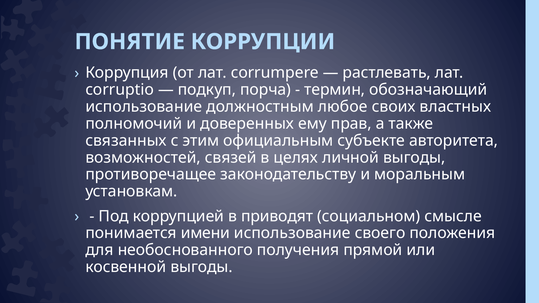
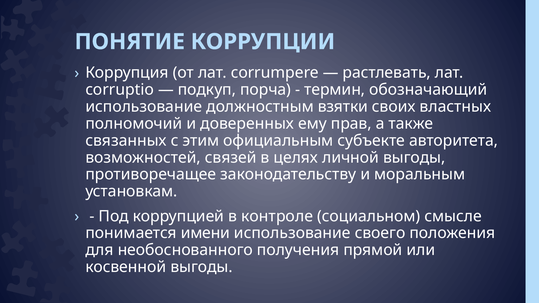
любое: любое -> взятки (343, 107)
приводят: приводят -> контроле (277, 216)
